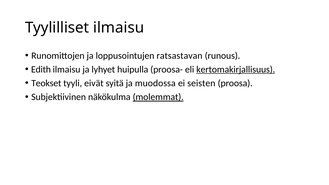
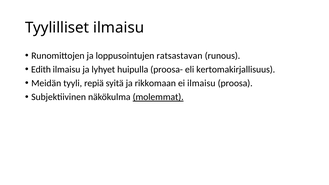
kertomakirjallisuus underline: present -> none (236, 69)
Teokset: Teokset -> Meidän (46, 83)
eivät: eivät -> repiä (94, 83)
muodossa: muodossa -> rikkomaan (155, 83)
ei seisten: seisten -> ilmaisu (201, 83)
